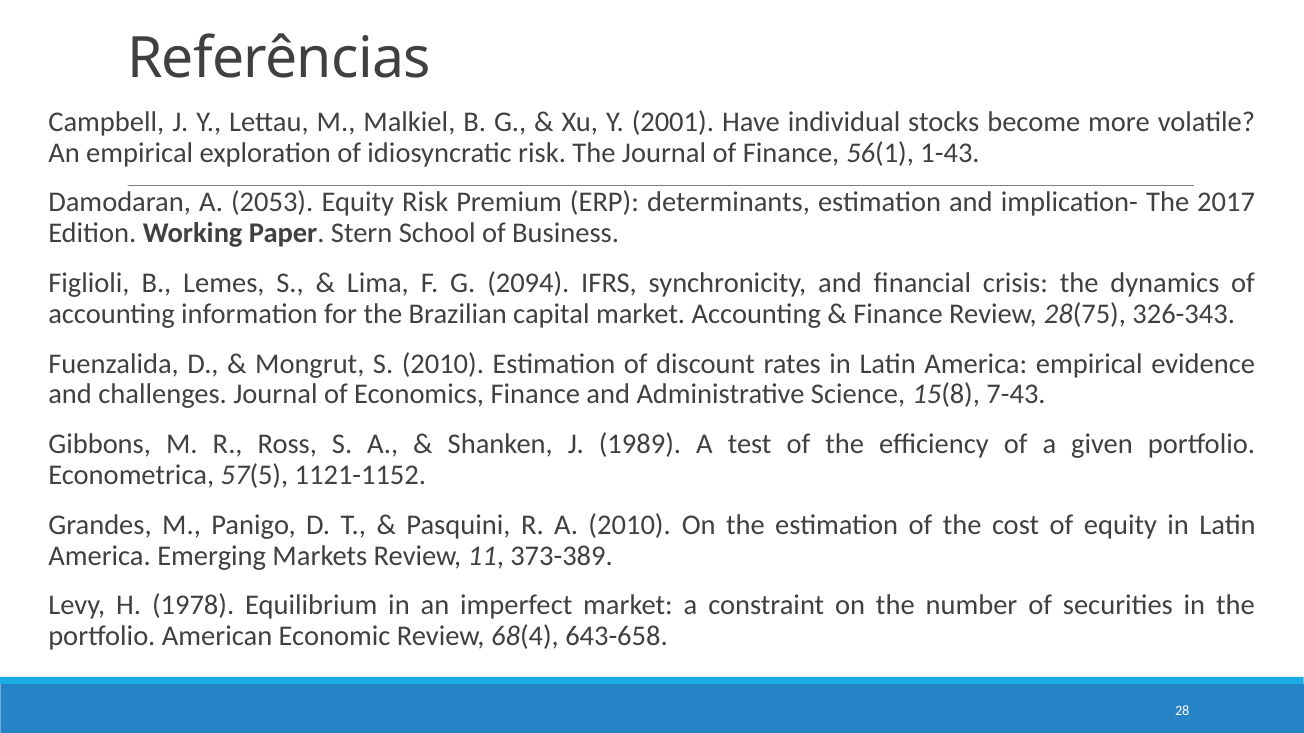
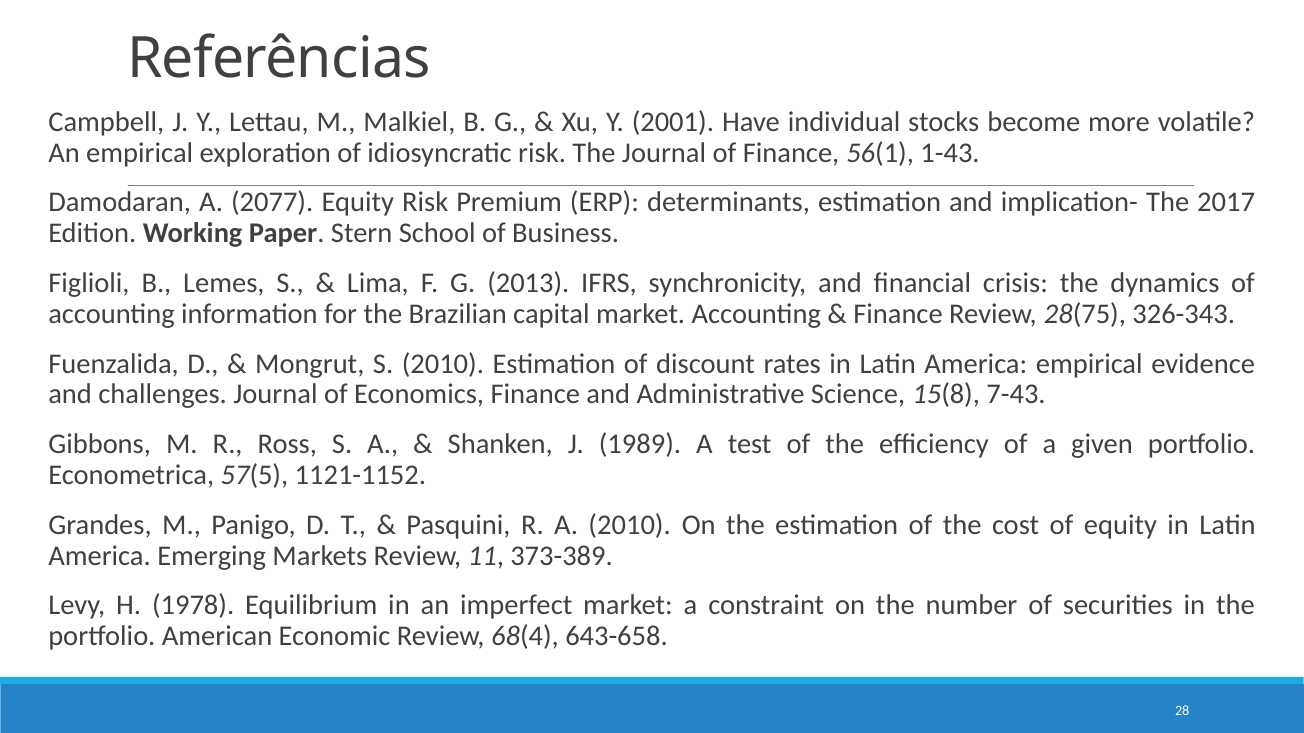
2053: 2053 -> 2077 (272, 203)
2094: 2094 -> 2013 (528, 283)
